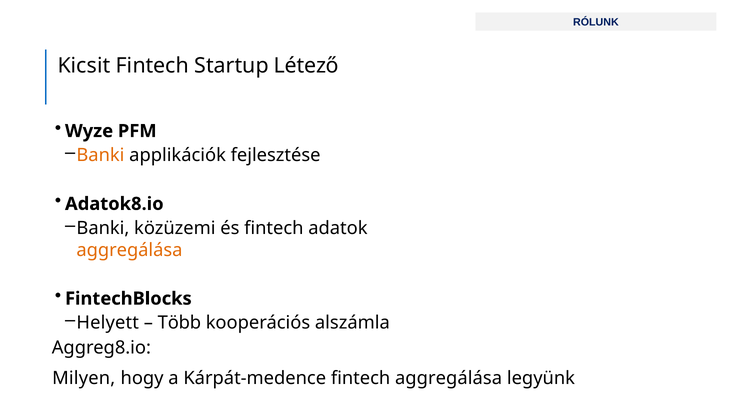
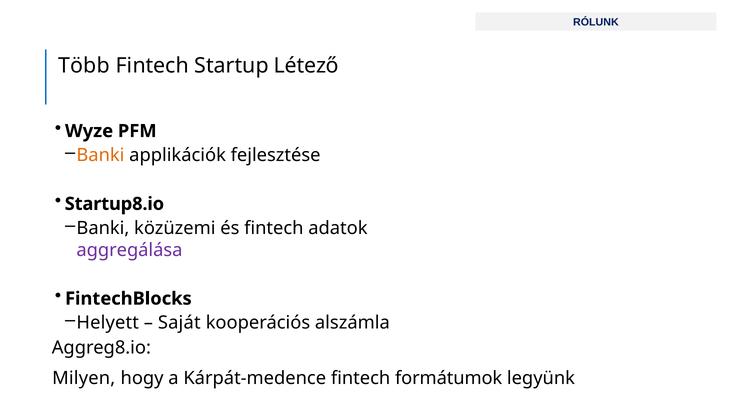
Kicsit: Kicsit -> Több (84, 66)
Adatok8.io: Adatok8.io -> Startup8.io (114, 204)
aggregálása colour: orange -> purple (129, 250)
Több: Több -> Saját (179, 323)
fintech aggregálása: aggregálása -> formátumok (449, 379)
